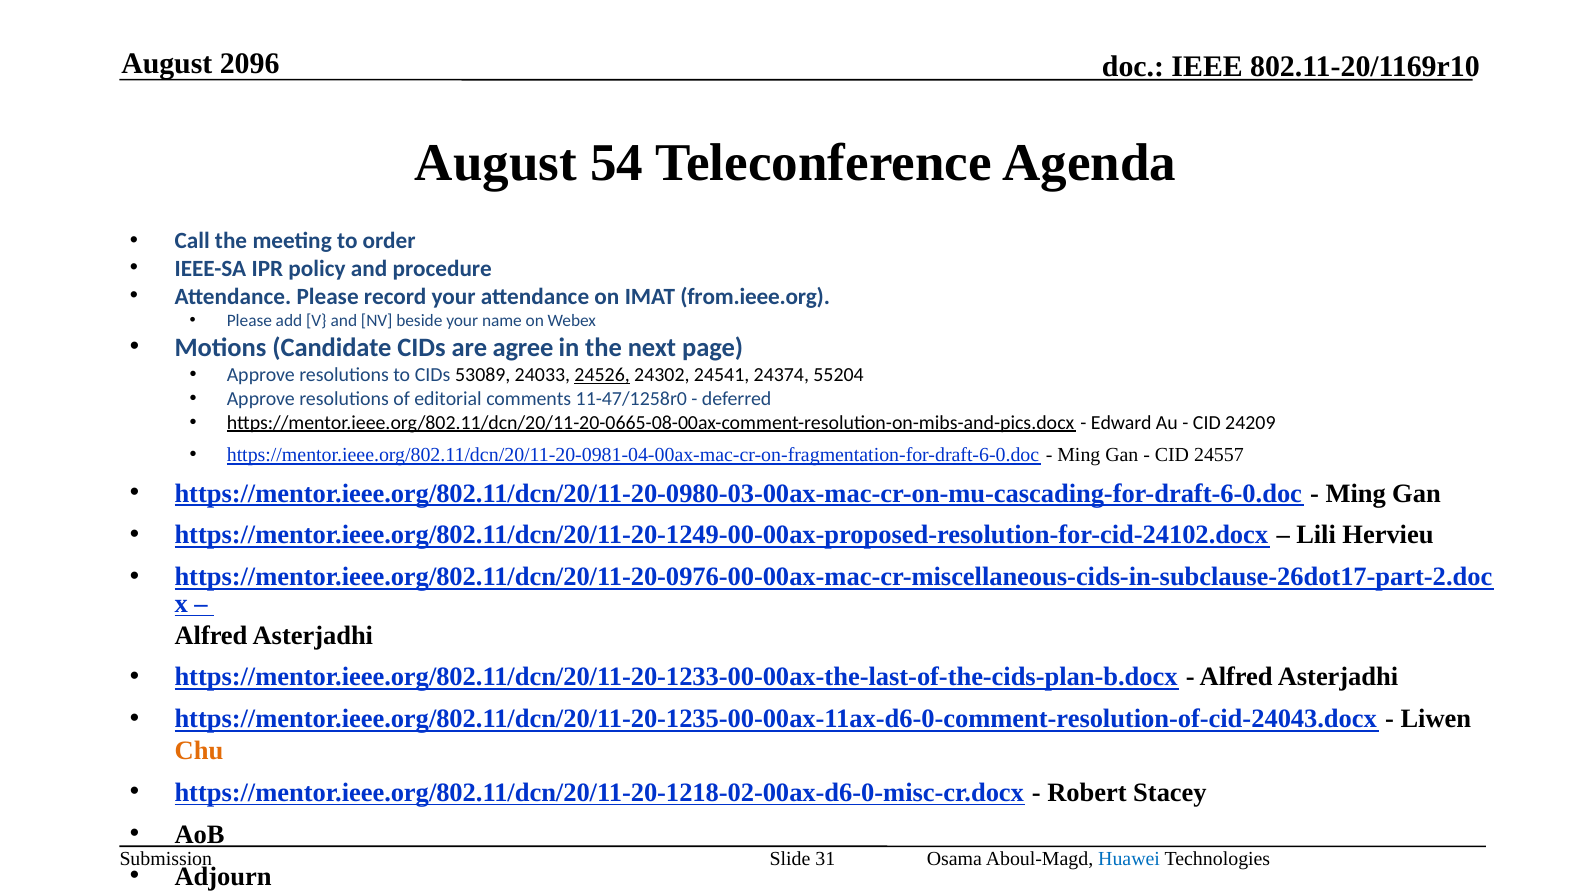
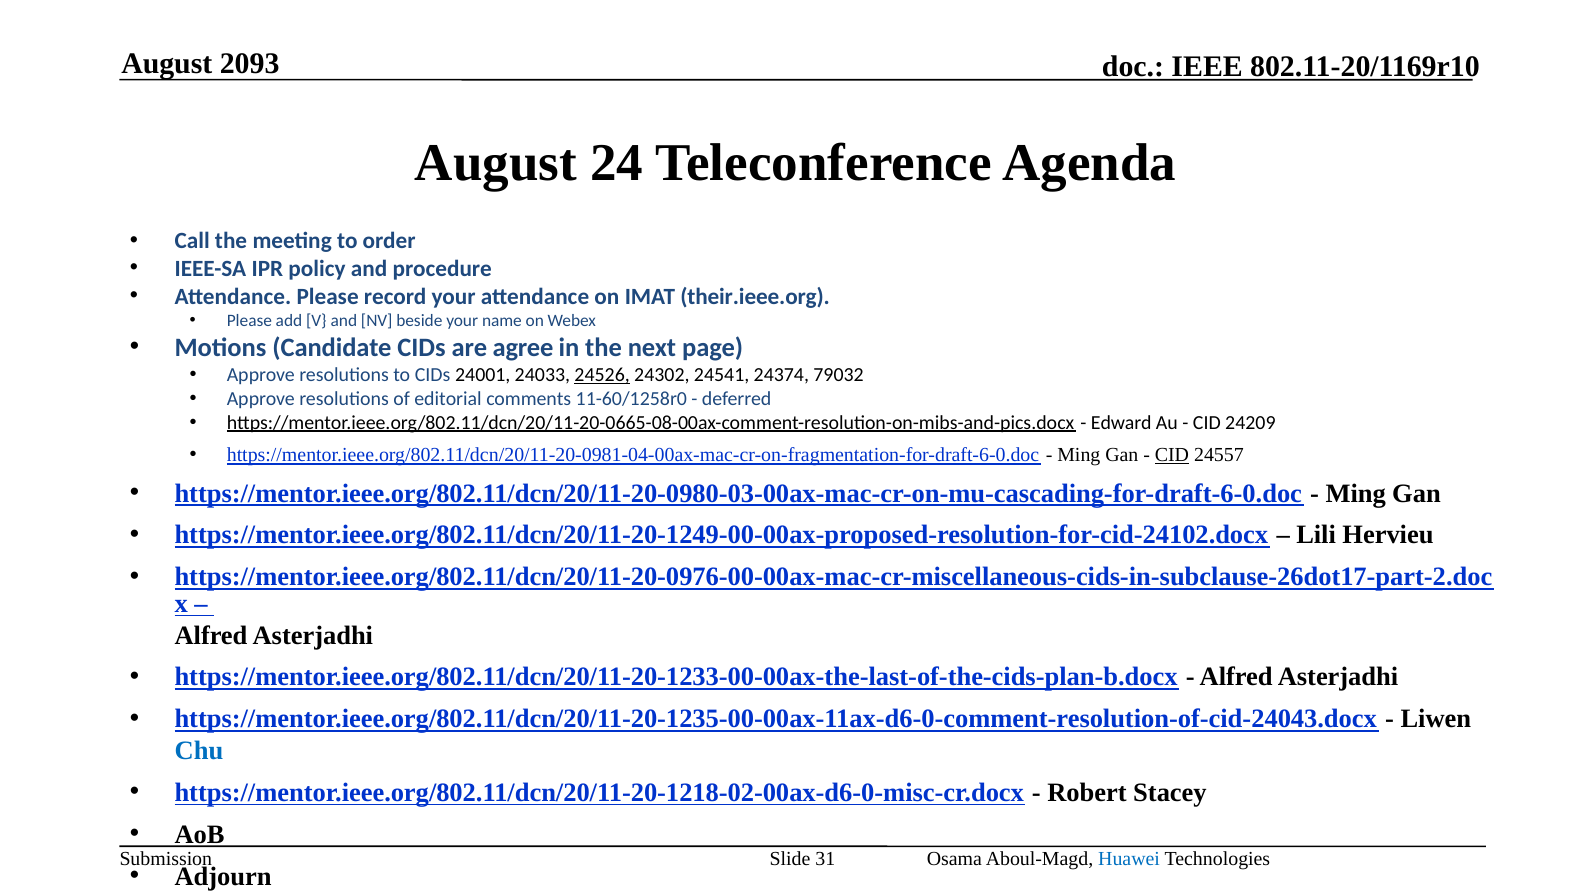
2096: 2096 -> 2093 (250, 63)
54: 54 -> 24 (617, 163)
from.ieee.org: from.ieee.org -> their.ieee.org (755, 296)
53089: 53089 -> 24001 (483, 375)
55204: 55204 -> 79032 (839, 375)
11-47/1258r0: 11-47/1258r0 -> 11-60/1258r0 (631, 398)
CID underline: none -> present (1172, 455)
Chu colour: orange -> blue (199, 750)
